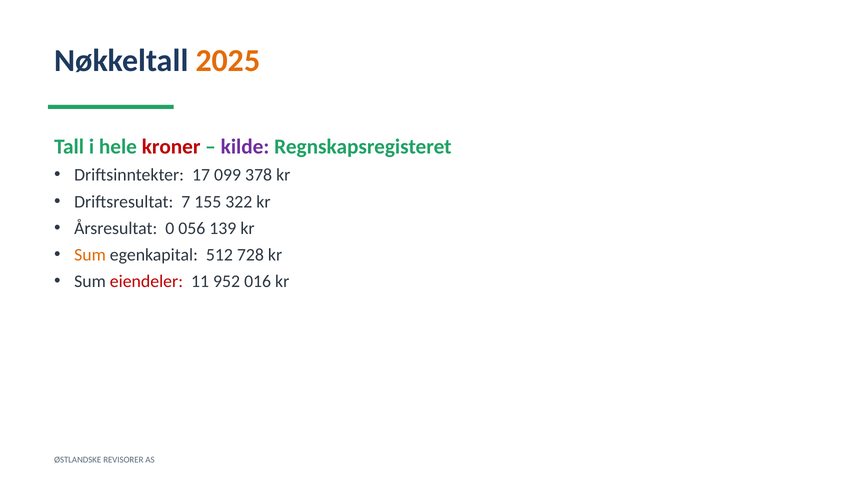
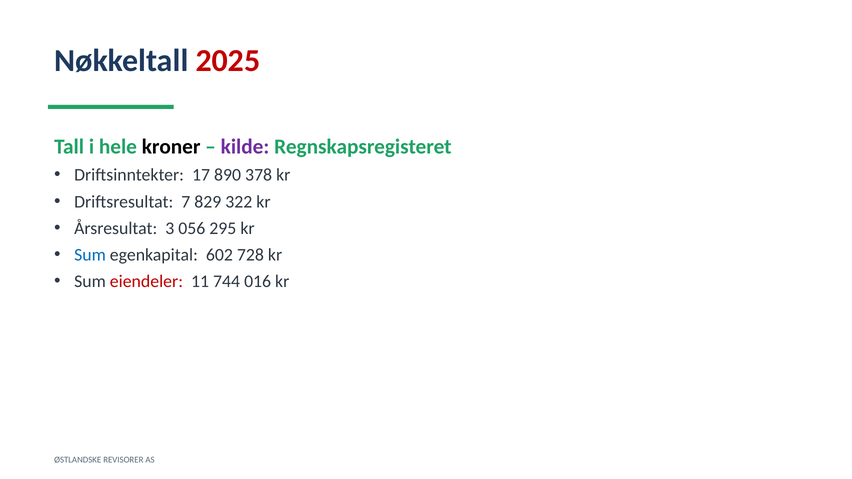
2025 colour: orange -> red (228, 61)
kroner colour: red -> black (171, 147)
099: 099 -> 890 (228, 175)
155: 155 -> 829 (208, 202)
0: 0 -> 3 (170, 228)
139: 139 -> 295 (223, 228)
Sum colour: orange -> blue (90, 255)
512: 512 -> 602 (219, 255)
952: 952 -> 744 (227, 282)
